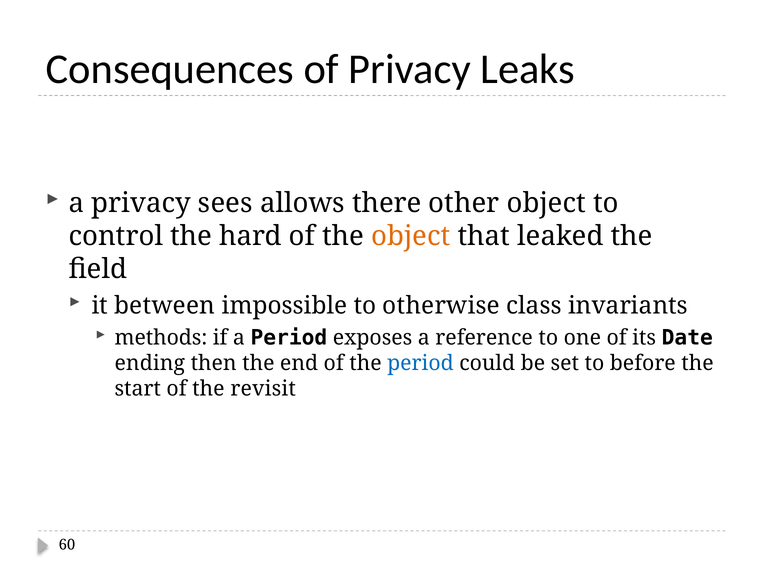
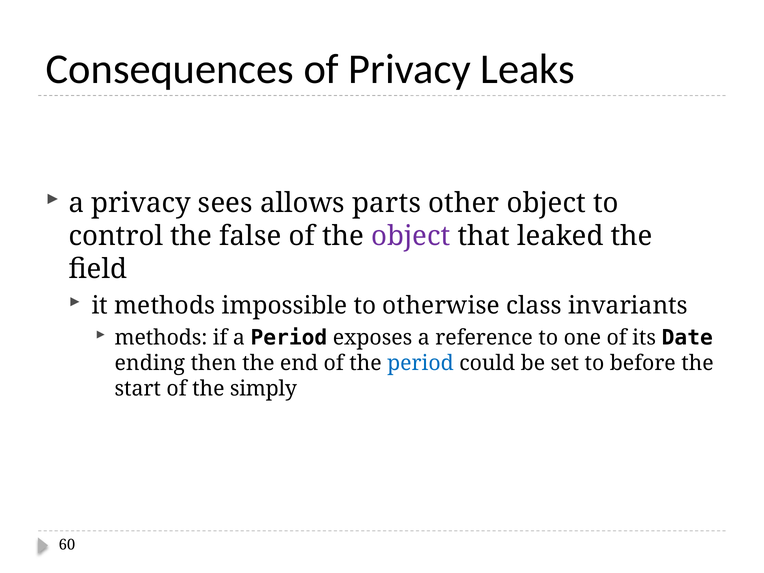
there: there -> parts (387, 203)
hard: hard -> false (250, 236)
object colour: orange -> purple (411, 236)
it between: between -> methods (165, 306)
revisit: revisit -> simply (263, 389)
